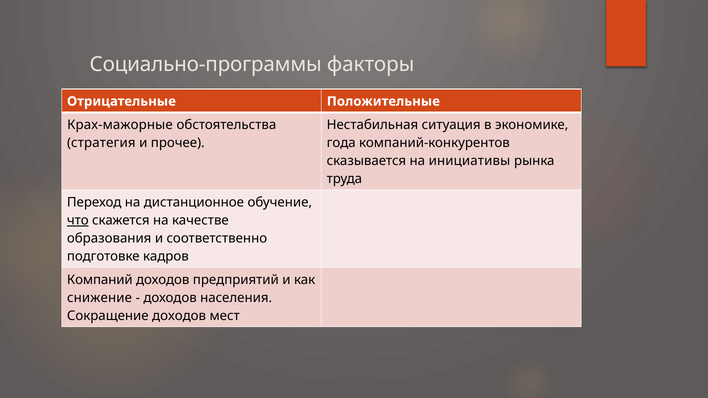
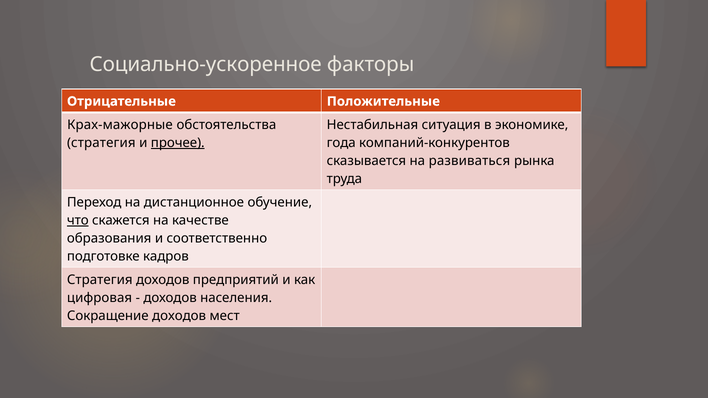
Социально-программы: Социально-программы -> Социально-ускоренное (206, 65)
прочее underline: none -> present (178, 143)
инициативы: инициативы -> развиваться (469, 161)
Компаний: Компаний -> Стратегия (100, 280)
снижение: снижение -> цифровая (100, 298)
